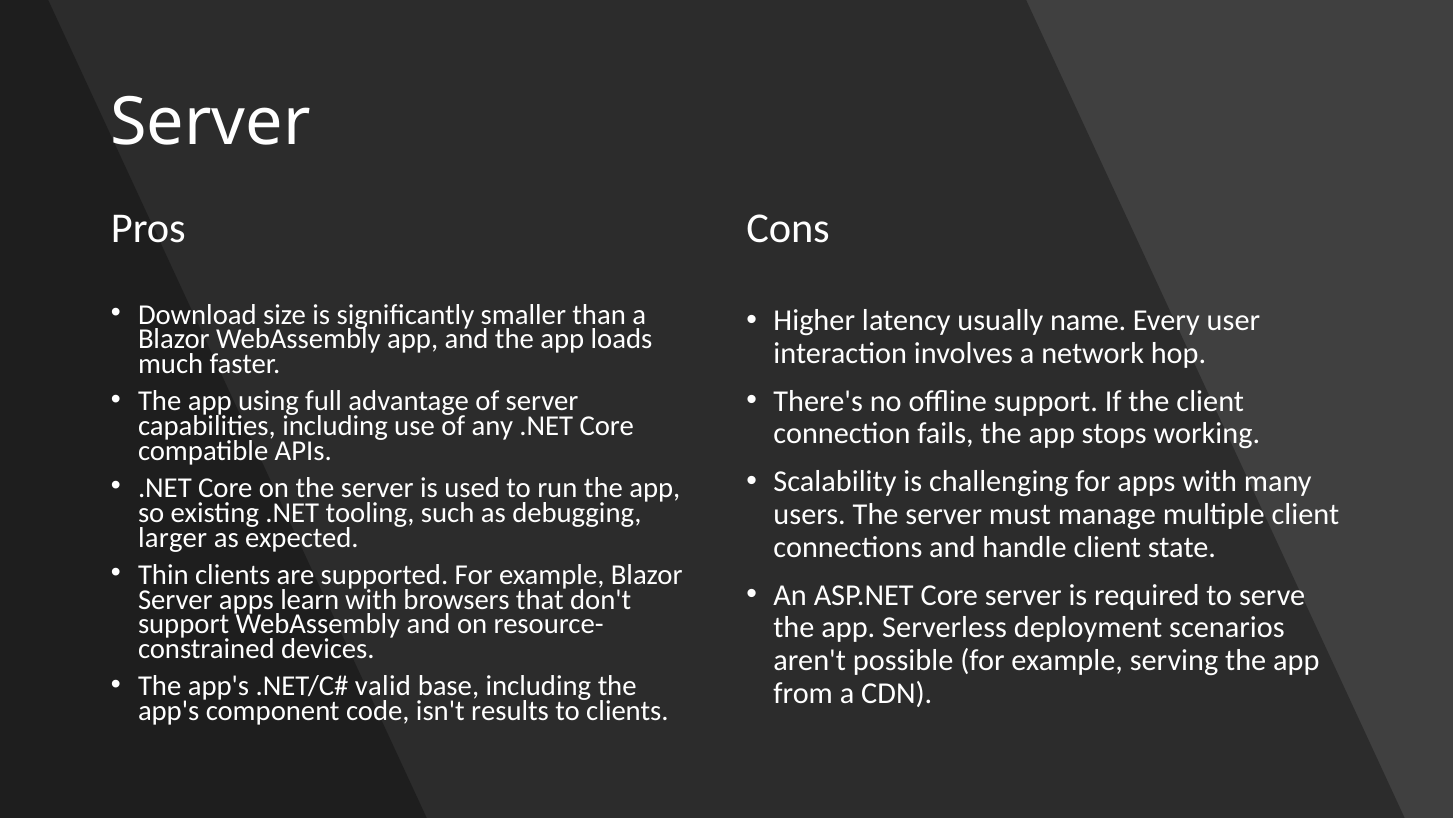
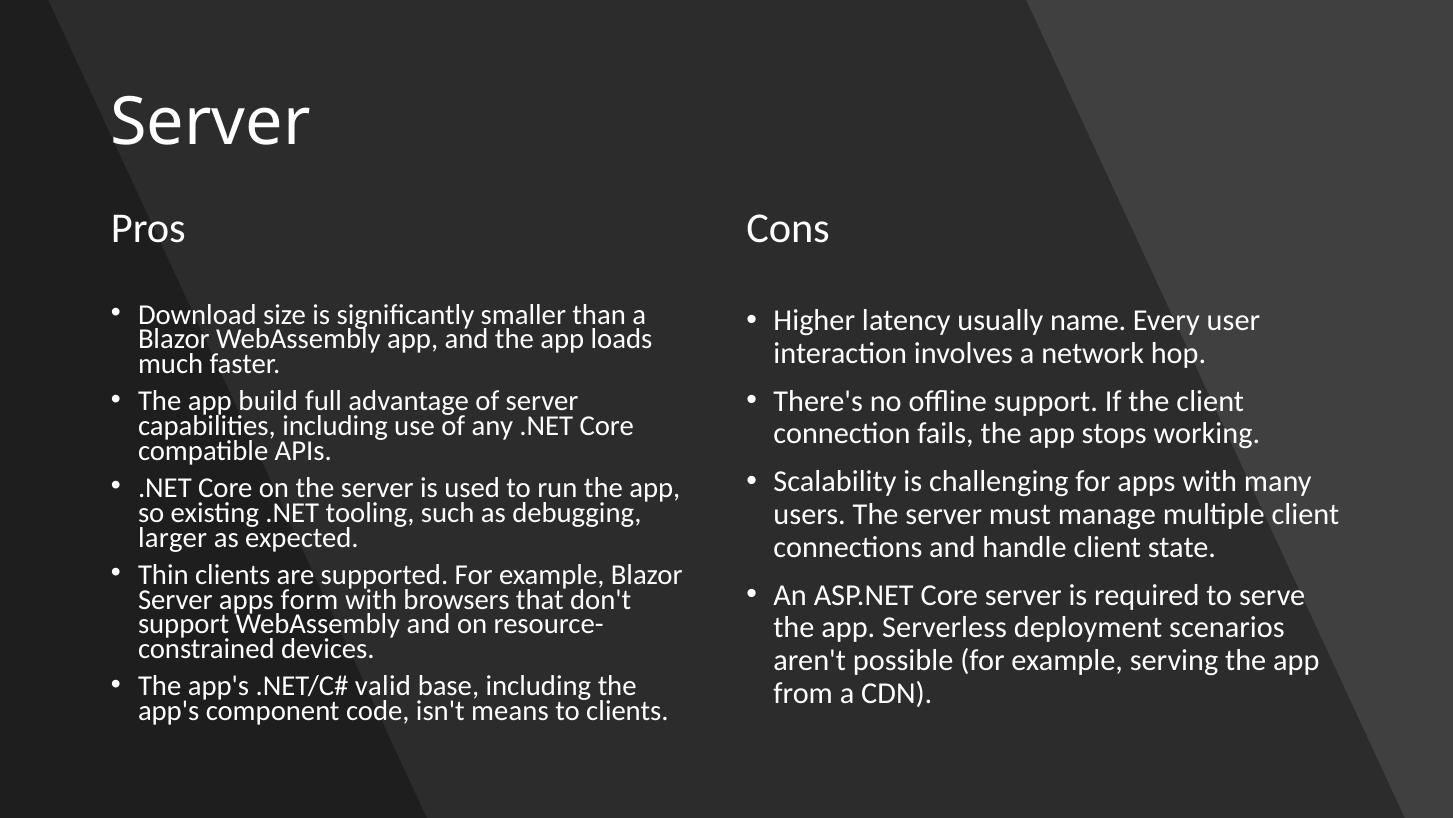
using: using -> build (268, 401)
learn: learn -> form (309, 599)
results: results -> means (510, 710)
